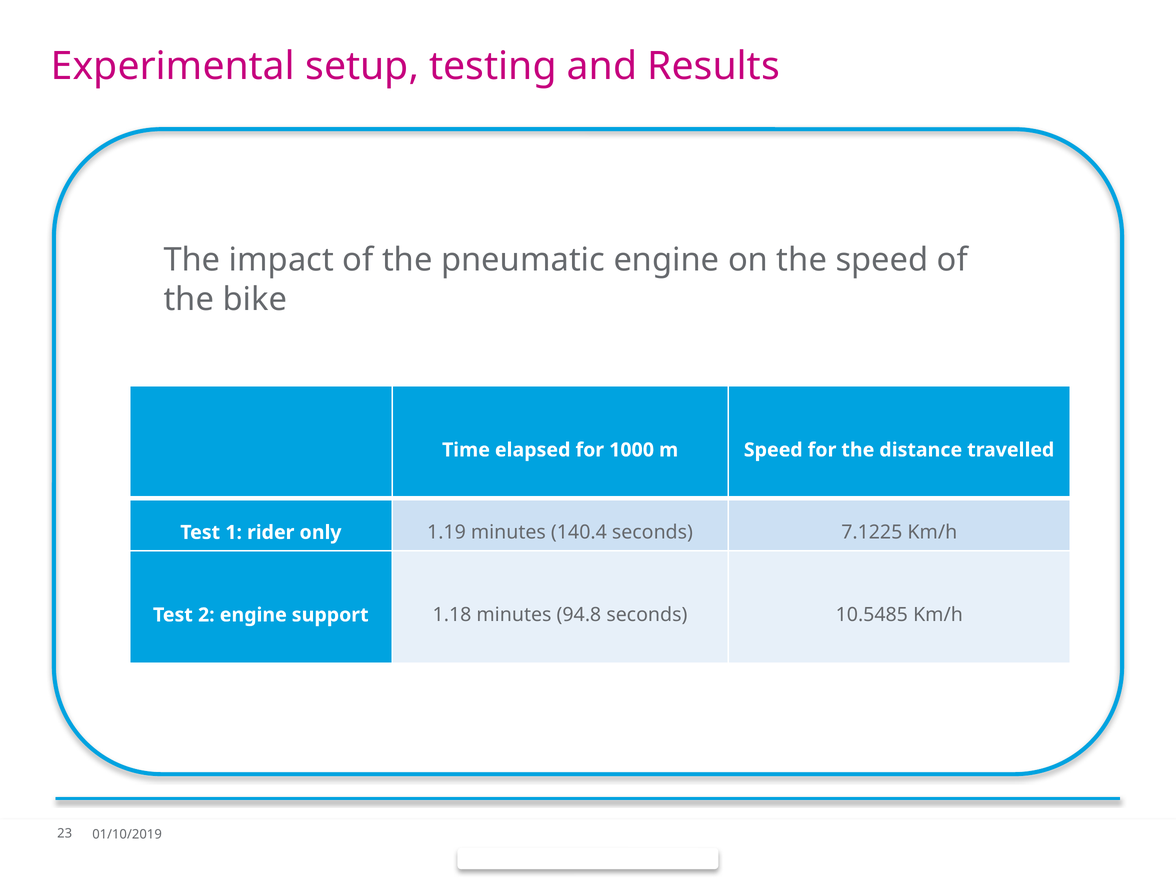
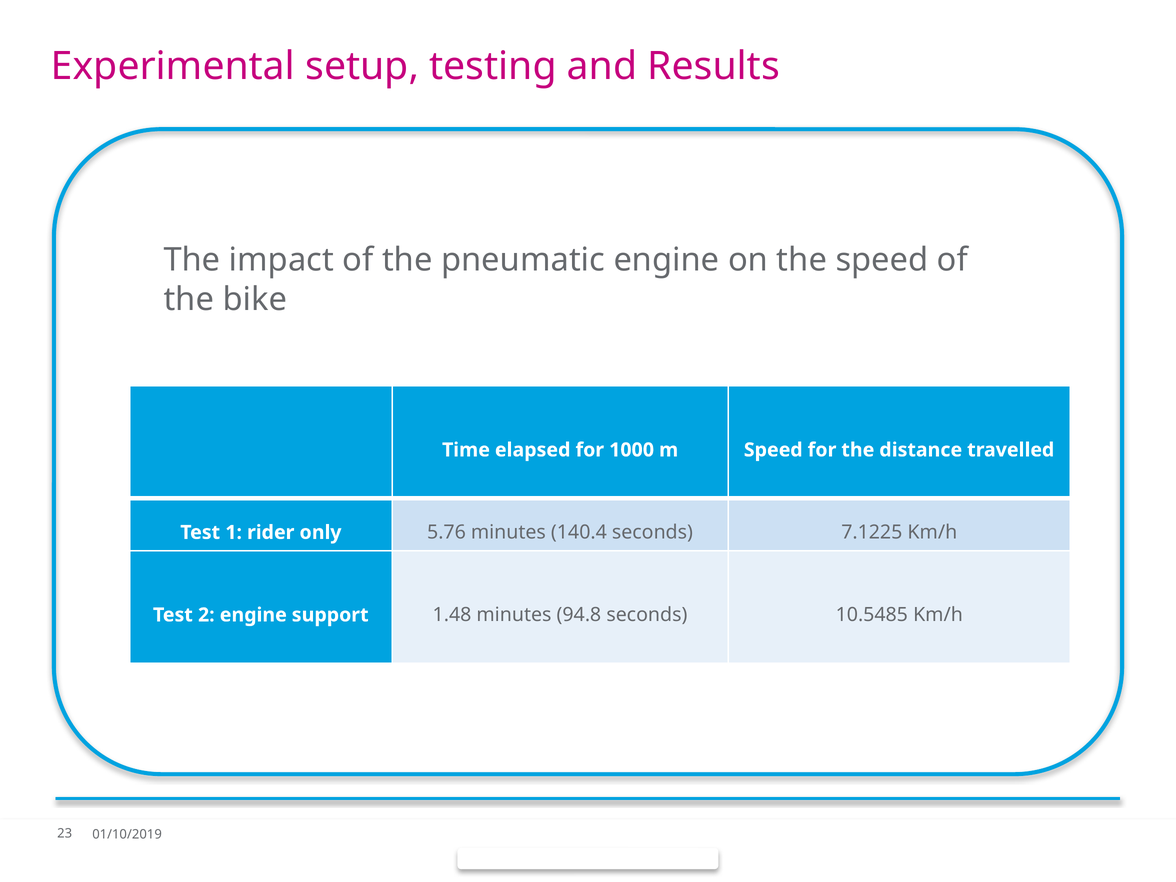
1.19: 1.19 -> 5.76 (446, 532)
1.18: 1.18 -> 1.48 (452, 615)
